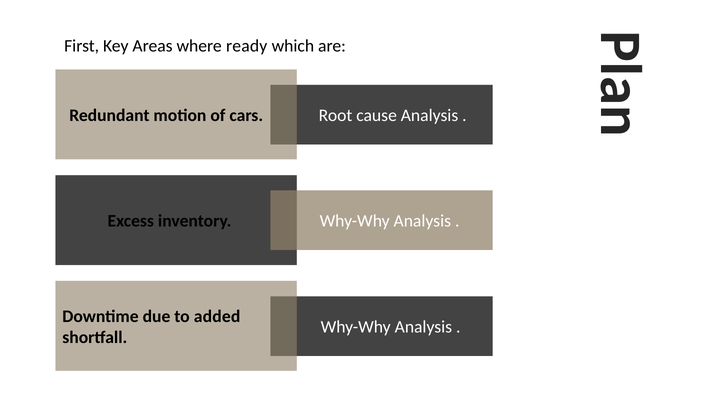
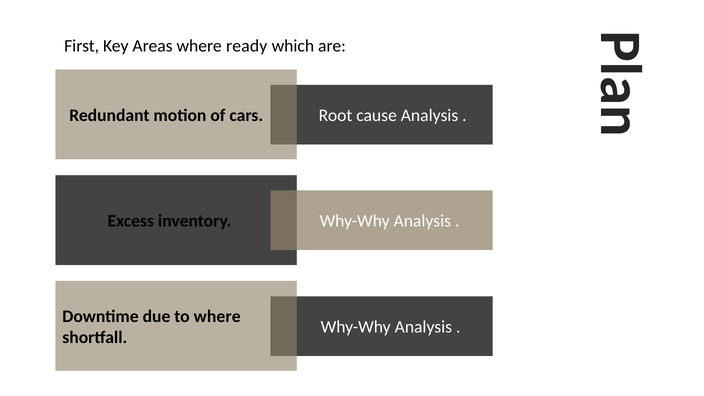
to added: added -> where (217, 316)
